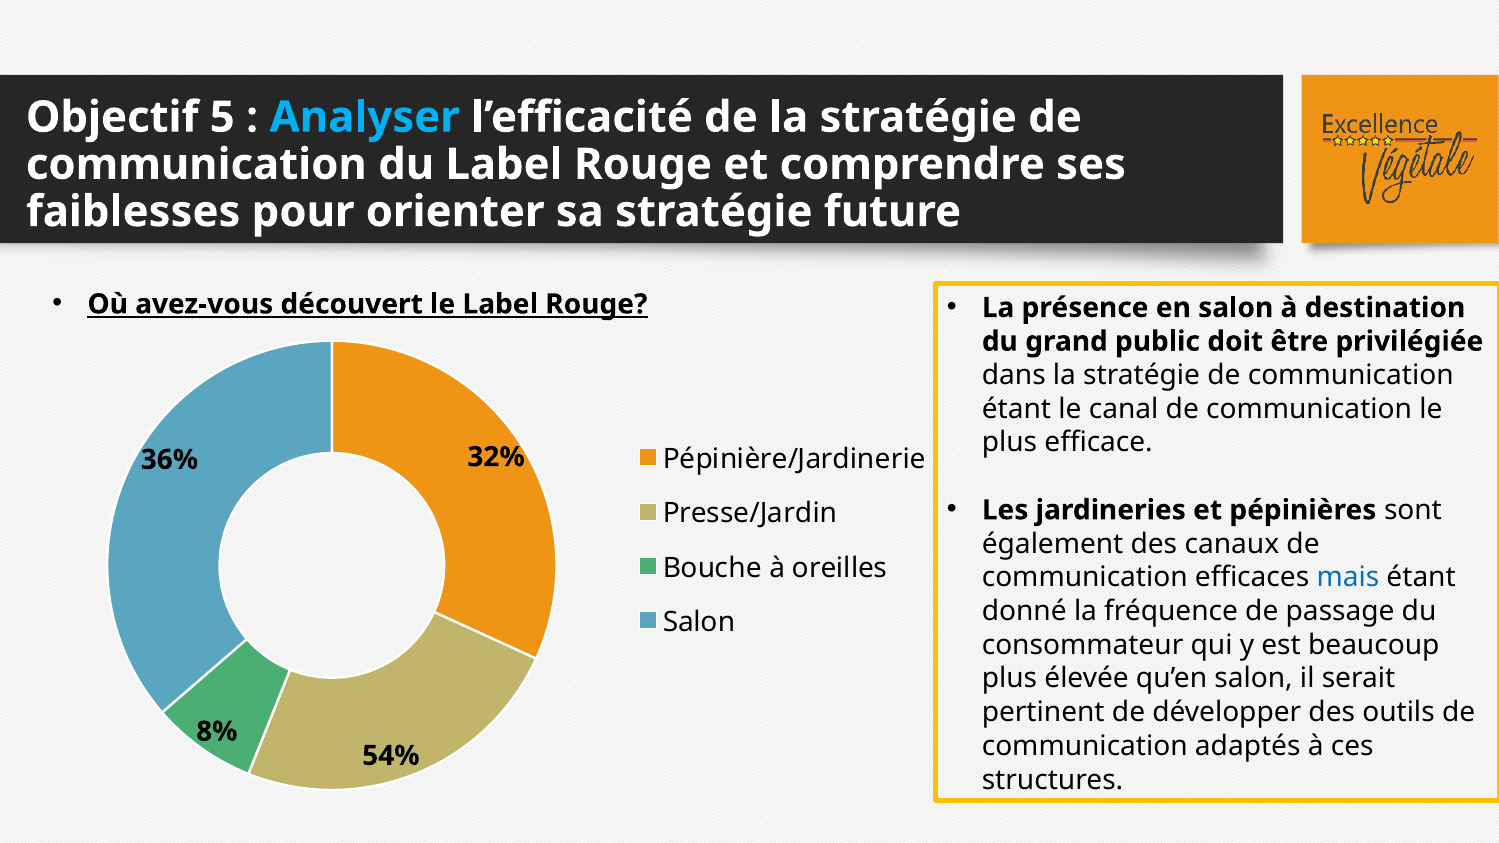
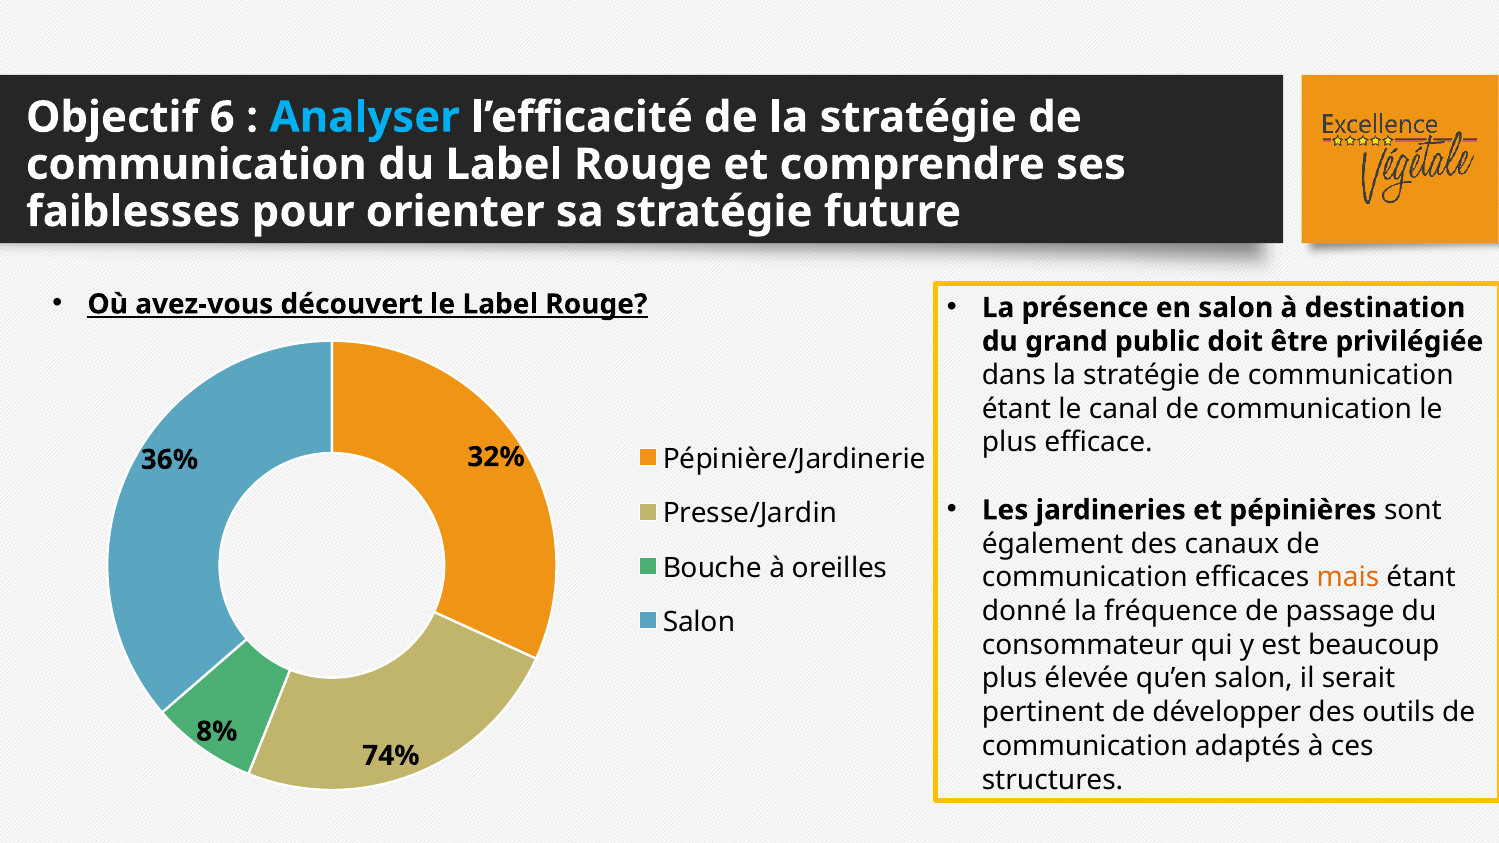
5: 5 -> 6 (222, 117)
mais colour: blue -> orange (1348, 578)
54%: 54% -> 74% (391, 756)
